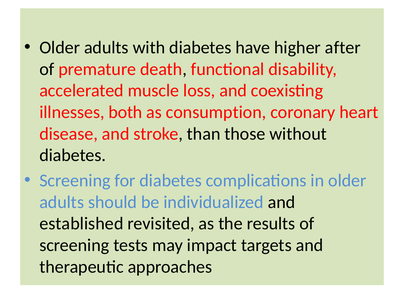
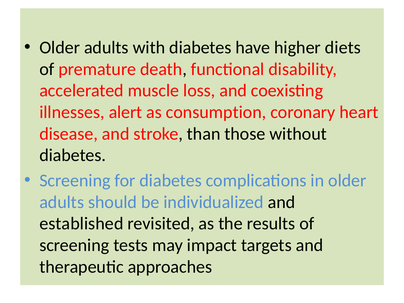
after: after -> diets (343, 48)
both: both -> alert (125, 112)
